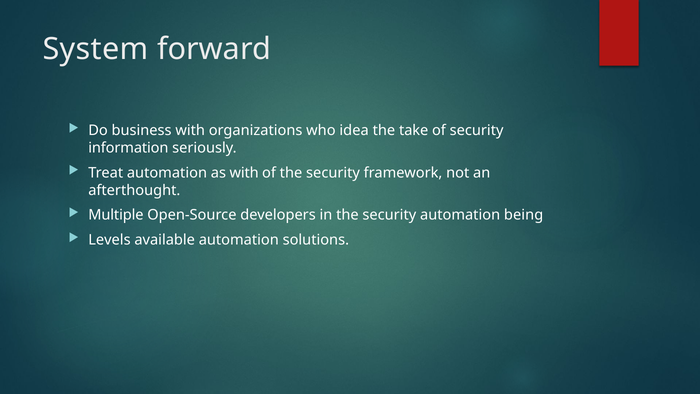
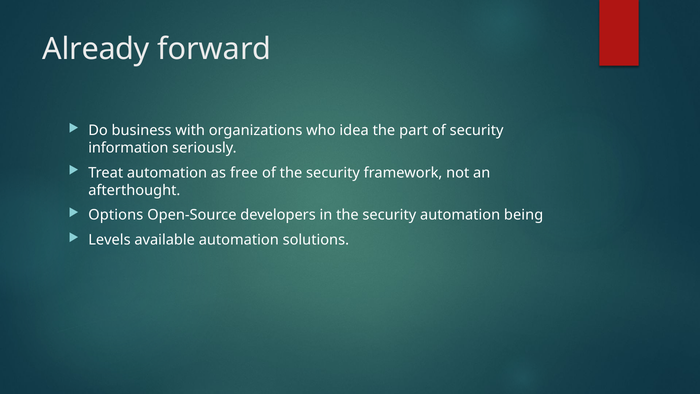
System: System -> Already (96, 49)
take: take -> part (414, 130)
as with: with -> free (244, 173)
Multiple: Multiple -> Options (116, 215)
